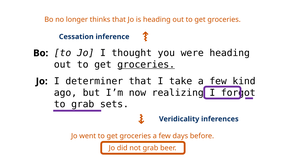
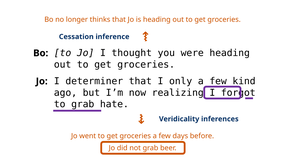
groceries underline: present -> none (146, 65)
take: take -> only (181, 81)
sets: sets -> hate (114, 104)
